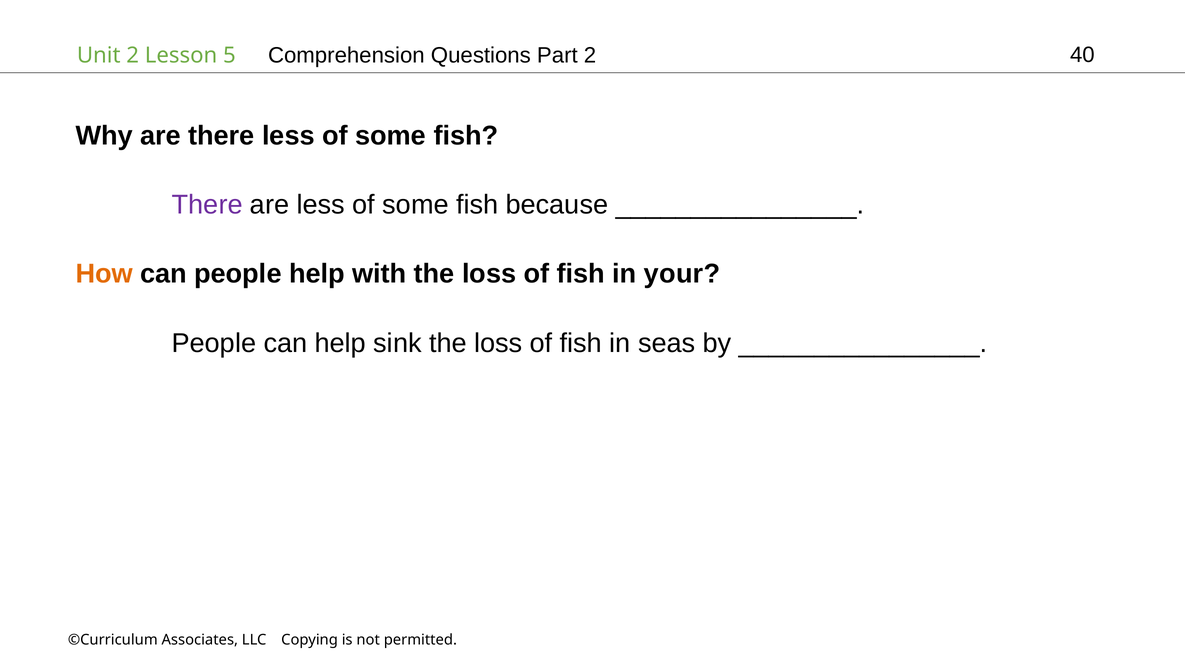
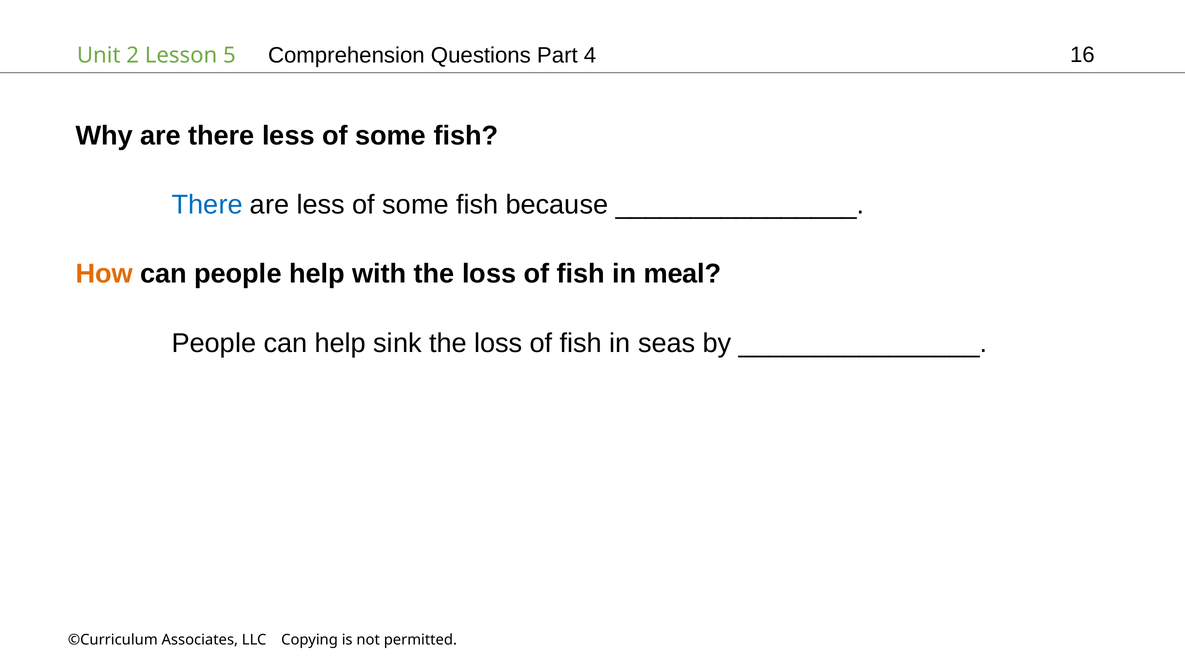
Part 2: 2 -> 4 (590, 56)
40: 40 -> 16 (1082, 55)
There colour: purple -> blue (207, 205)
your: your -> meal (682, 274)
